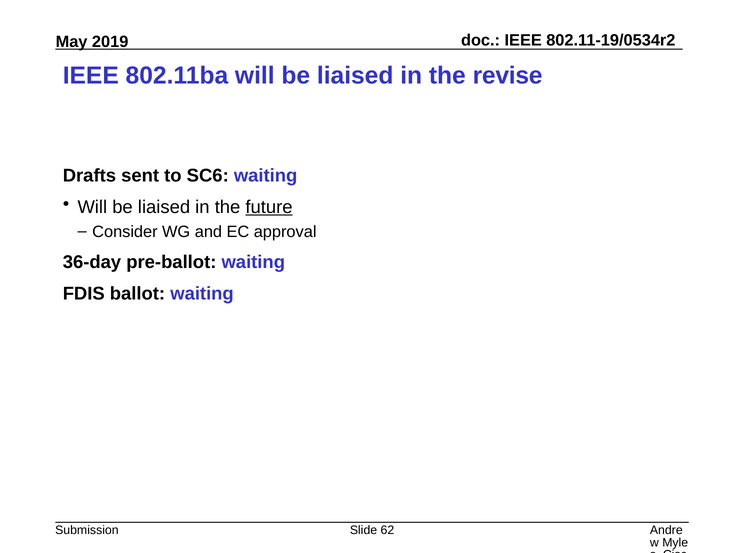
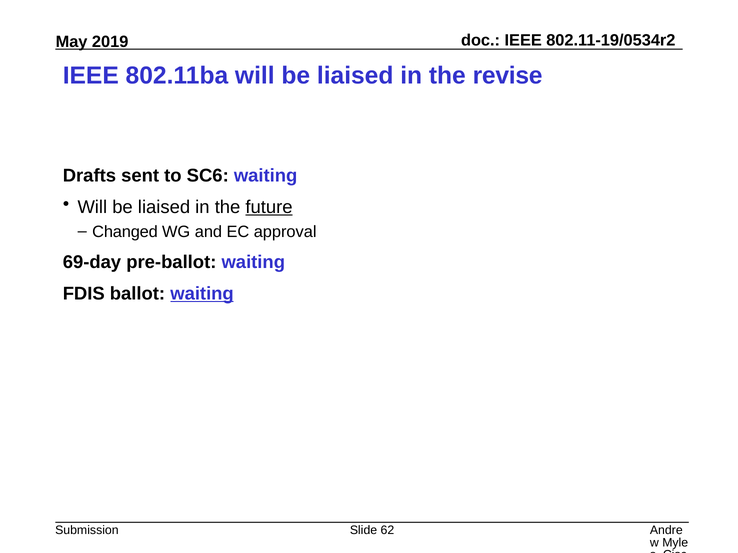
Consider: Consider -> Changed (125, 232)
36-day: 36-day -> 69-day (92, 262)
waiting underline: none -> present (202, 294)
